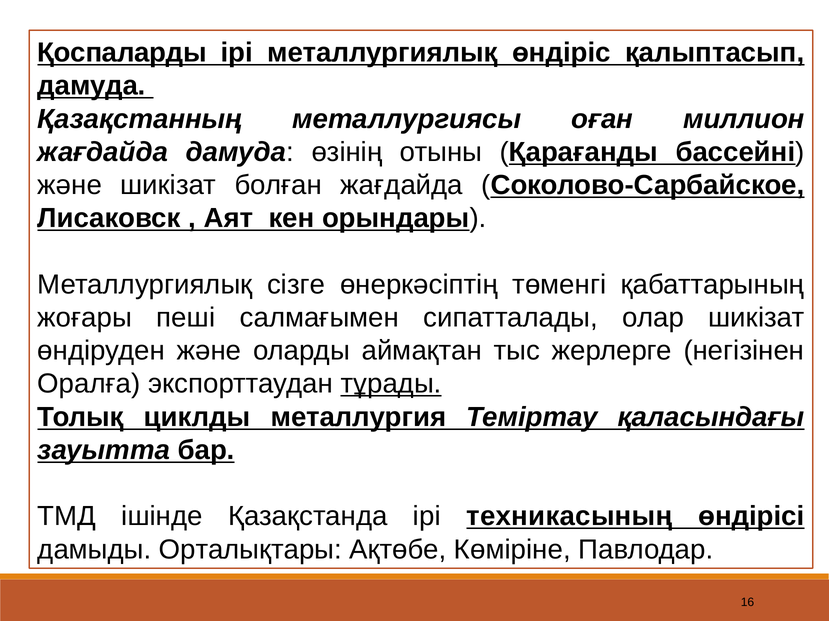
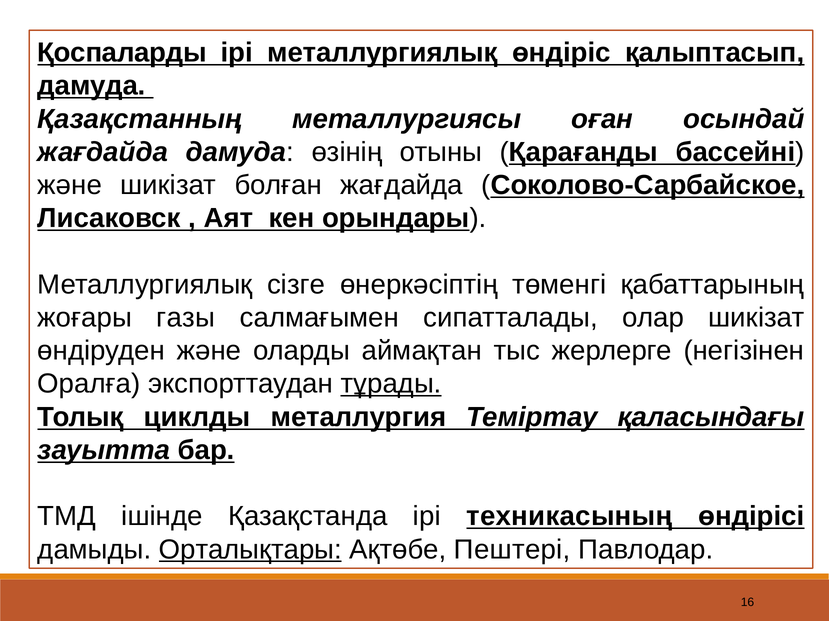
миллион: миллион -> осындай (744, 119)
пеші: пеші -> газы (186, 318)
Орталықтары underline: none -> present (250, 550)
Көміріне: Көміріне -> Пештері (512, 550)
